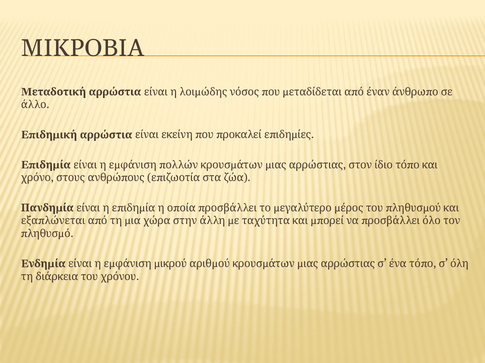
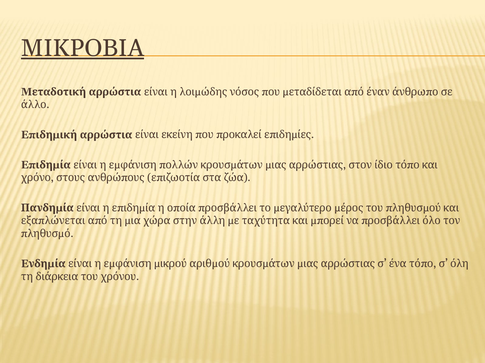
ΜΙΚΡΟΒΙΑ underline: none -> present (82, 48)
